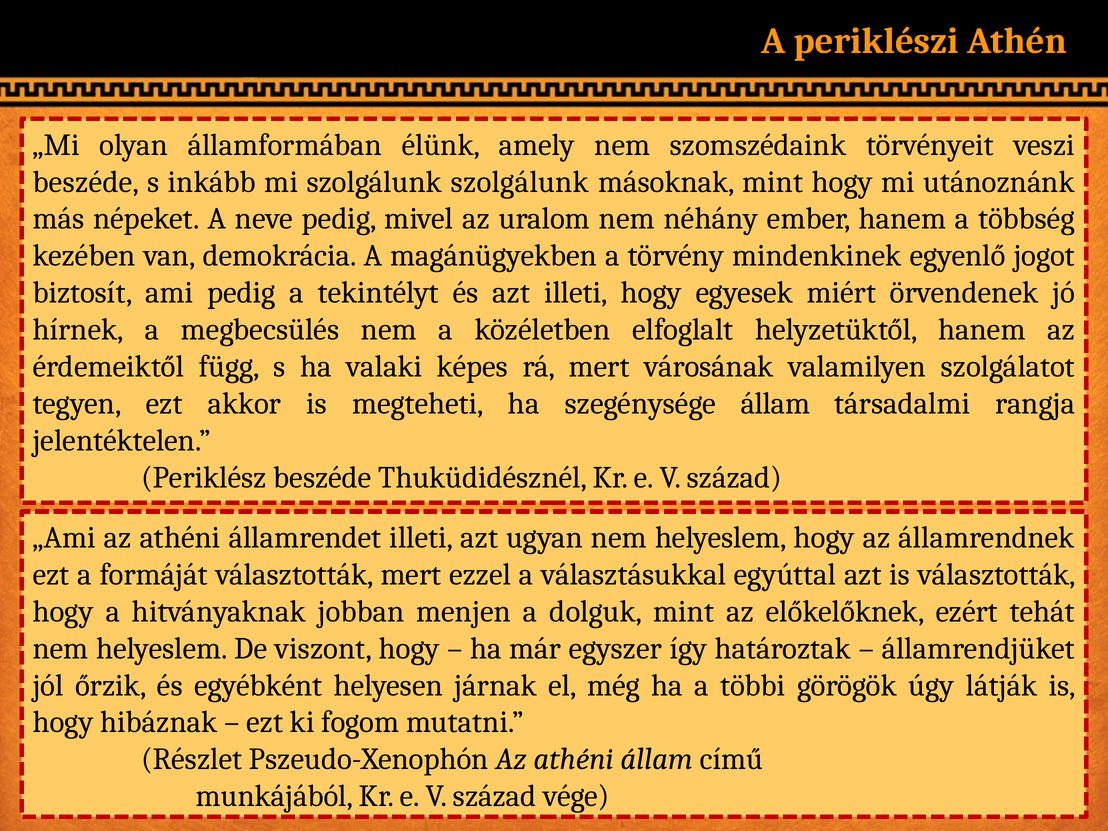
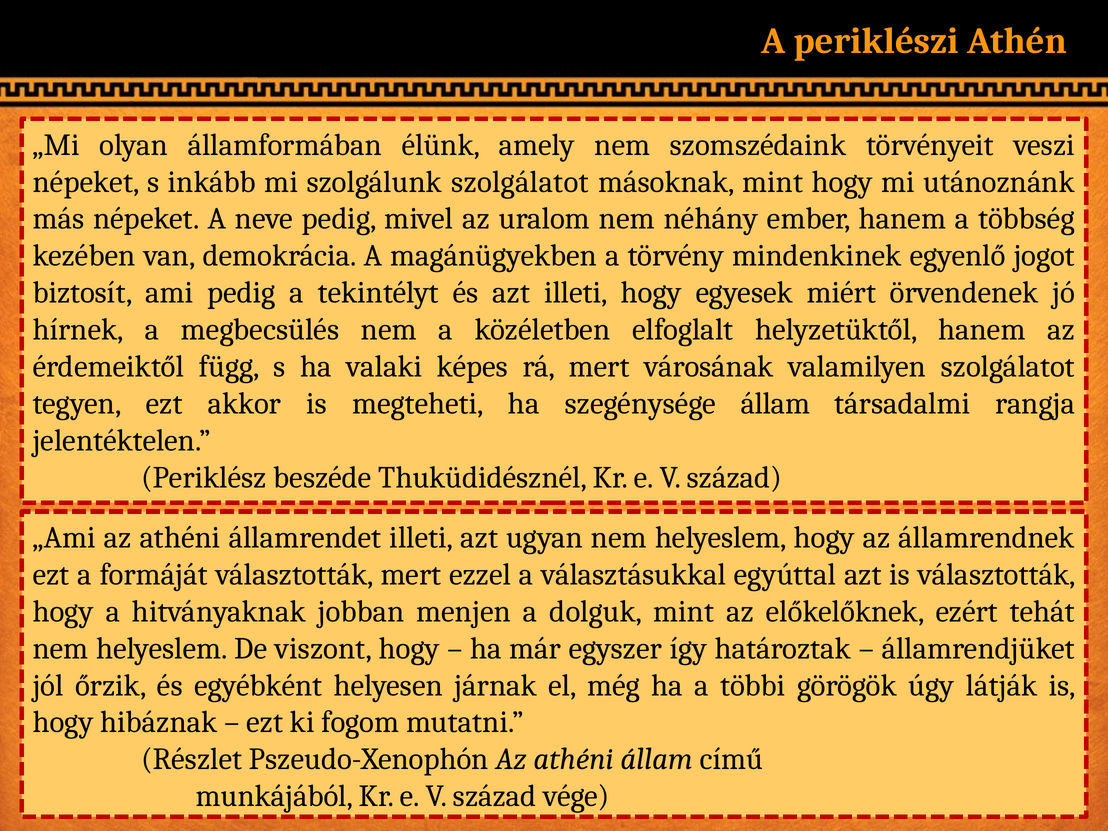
beszéde: beszéde -> népeket (86, 182)
szolgálunk szolgálunk: szolgálunk -> szolgálatot (520, 182)
